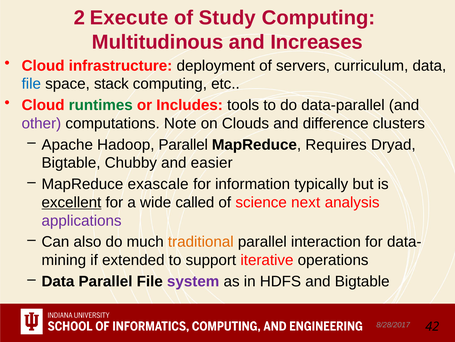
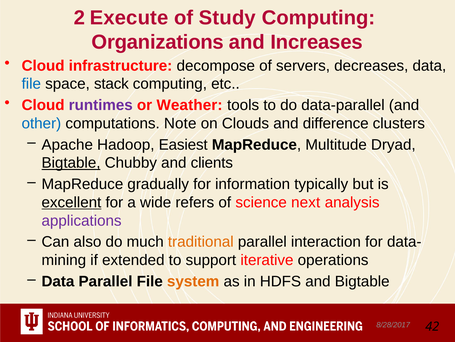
Multitudinous: Multitudinous -> Organizations (158, 42)
deployment: deployment -> decompose (216, 66)
curriculum: curriculum -> decreases (371, 66)
runtimes colour: green -> purple (101, 105)
Includes: Includes -> Weather (190, 105)
other colour: purple -> blue (41, 123)
Hadoop Parallel: Parallel -> Easiest (183, 144)
Requires: Requires -> Multitude (336, 144)
Bigtable underline: none -> present (71, 163)
easier: easier -> clients (212, 163)
exascale: exascale -> gradually (158, 184)
called: called -> refers (195, 202)
system colour: purple -> orange (193, 281)
